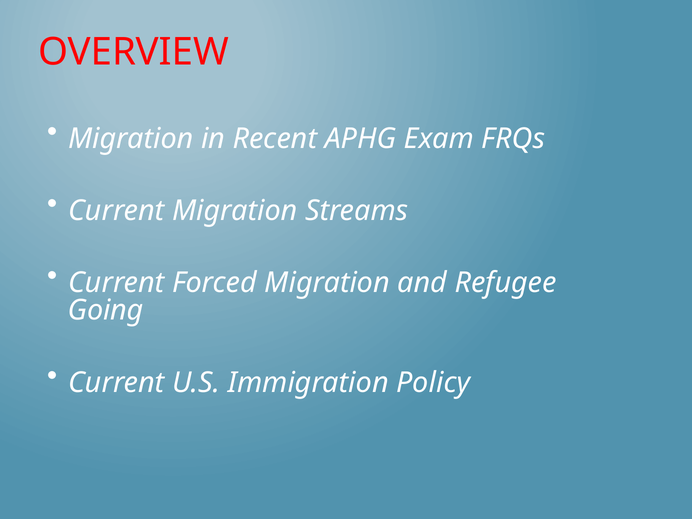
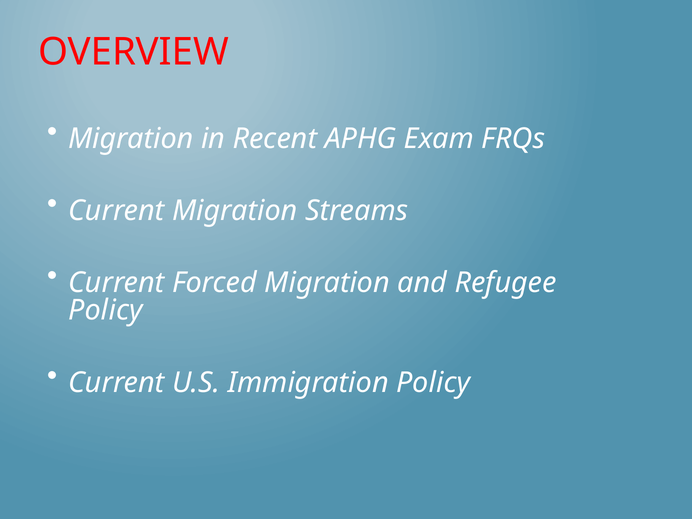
Going: Going -> Policy (105, 310)
